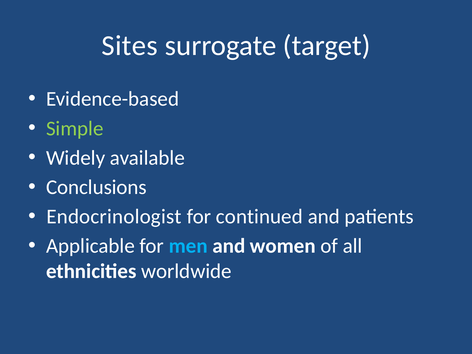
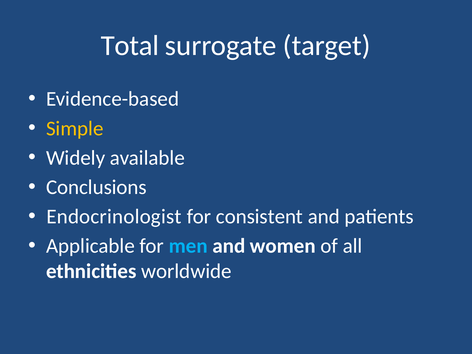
Sites: Sites -> Total (130, 46)
Simple colour: light green -> yellow (75, 128)
continued: continued -> consistent (259, 217)
